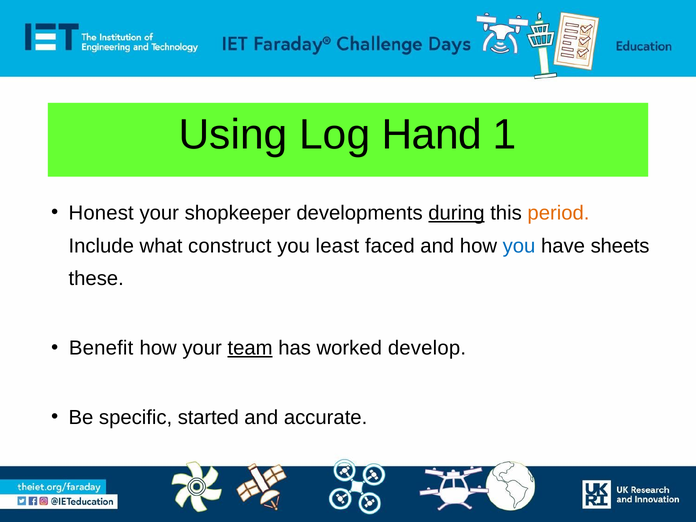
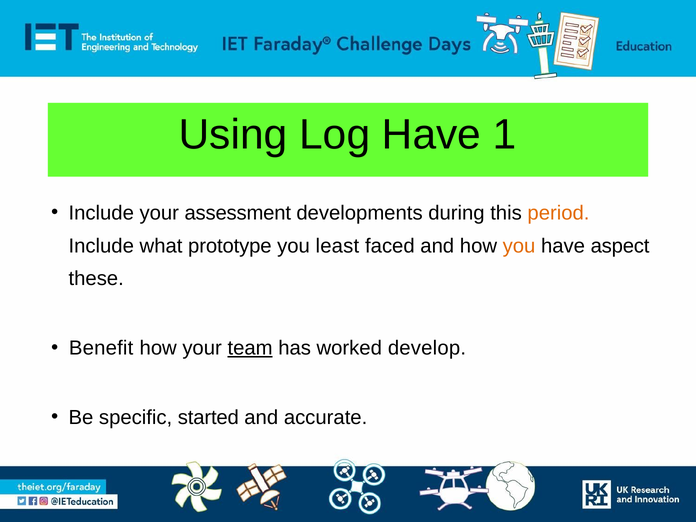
Log Hand: Hand -> Have (432, 135)
Honest: Honest -> Include (101, 213)
shopkeeper: shopkeeper -> assessment (238, 213)
during underline: present -> none (456, 213)
construct: construct -> prototype (230, 246)
you colour: blue -> orange (519, 246)
sheets: sheets -> aspect (620, 246)
